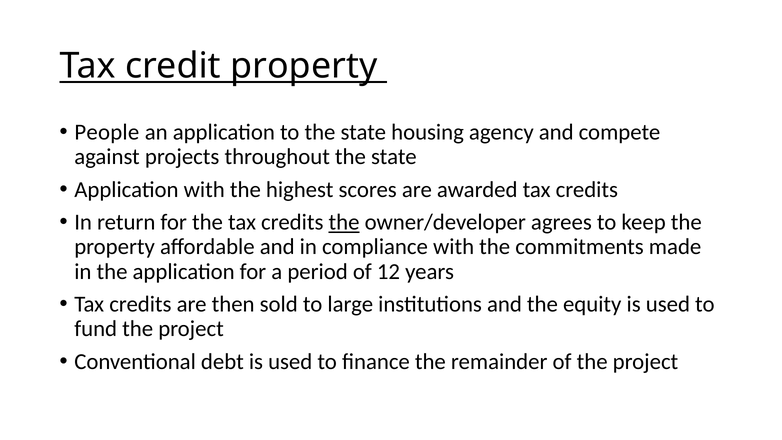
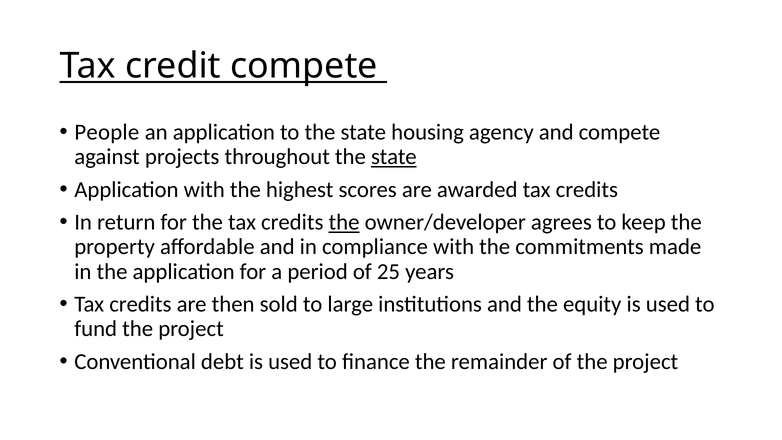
credit property: property -> compete (304, 66)
state underline: none -> present (394, 157)
12: 12 -> 25 (388, 271)
